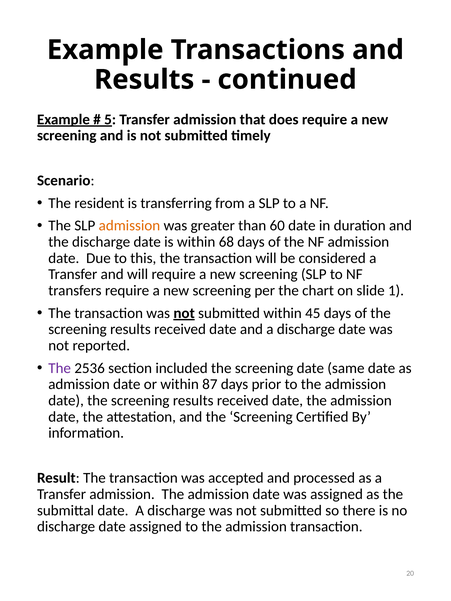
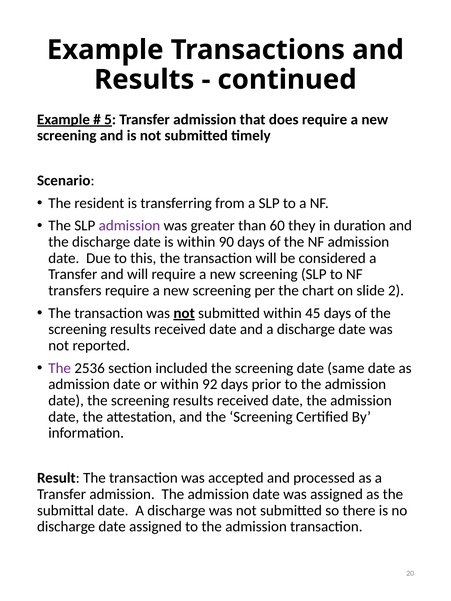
admission colour: orange -> purple (129, 226)
60 date: date -> they (302, 226)
68: 68 -> 90 (226, 242)
1: 1 -> 2 (396, 291)
87: 87 -> 92 (210, 385)
